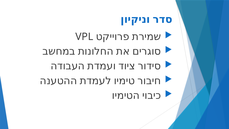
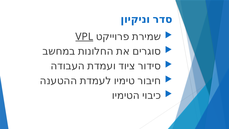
VPL underline: none -> present (84, 37)
